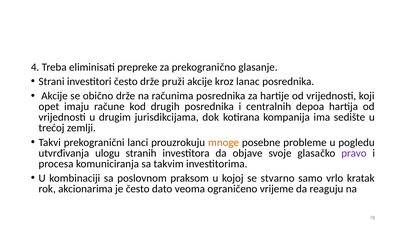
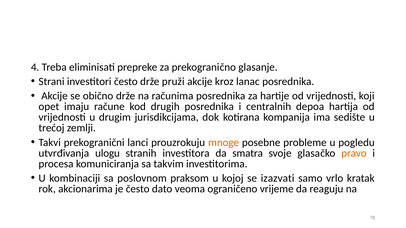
objave: objave -> smatra (248, 153)
pravo colour: purple -> orange (354, 153)
stvarno: stvarno -> izazvati (278, 179)
